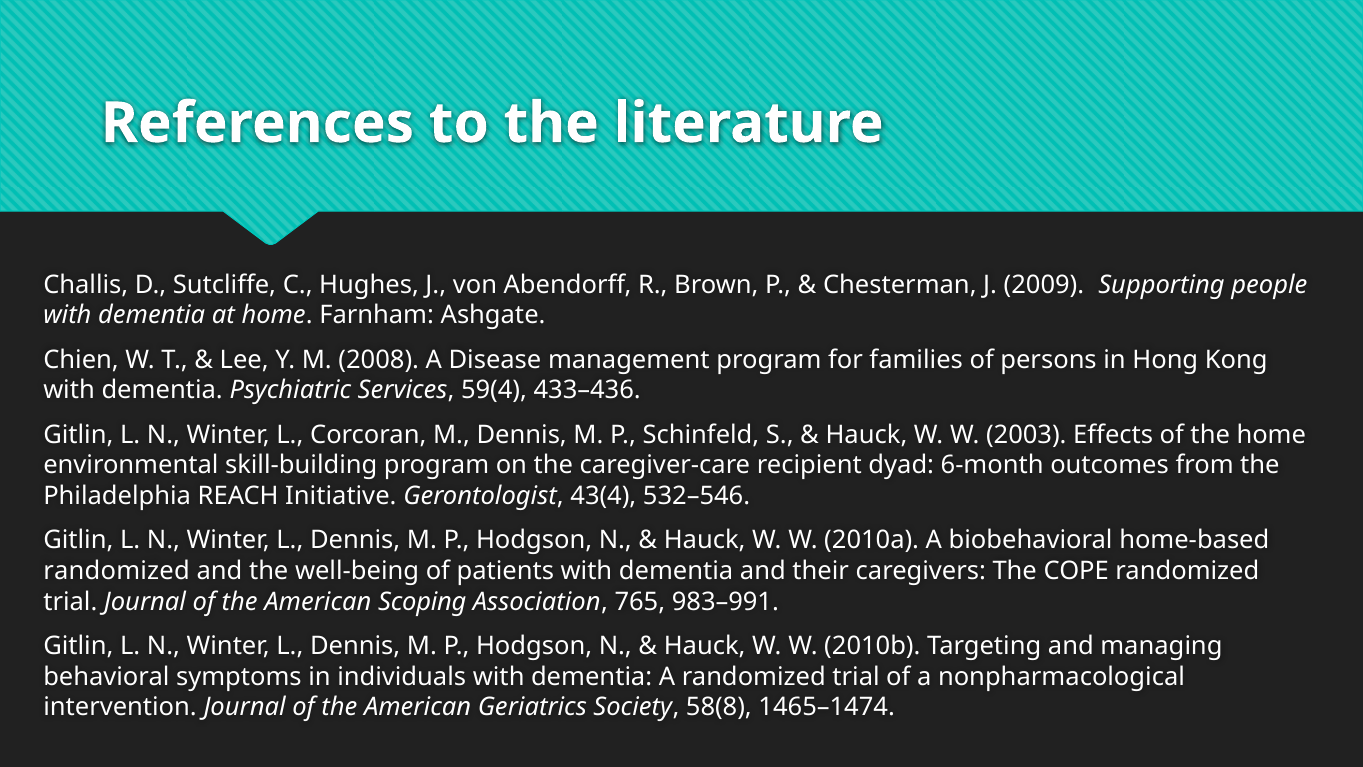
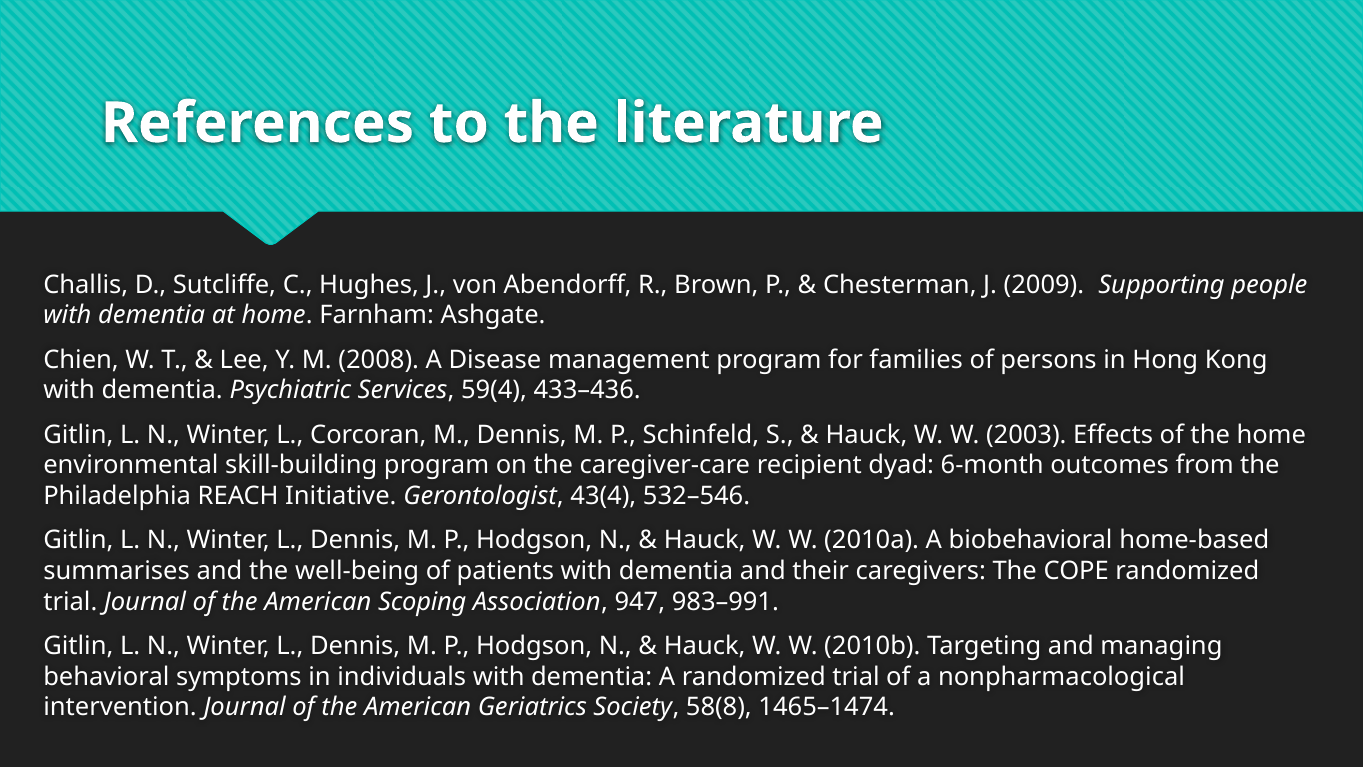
randomized: randomized -> summarises (117, 571)
765: 765 -> 947 (640, 601)
